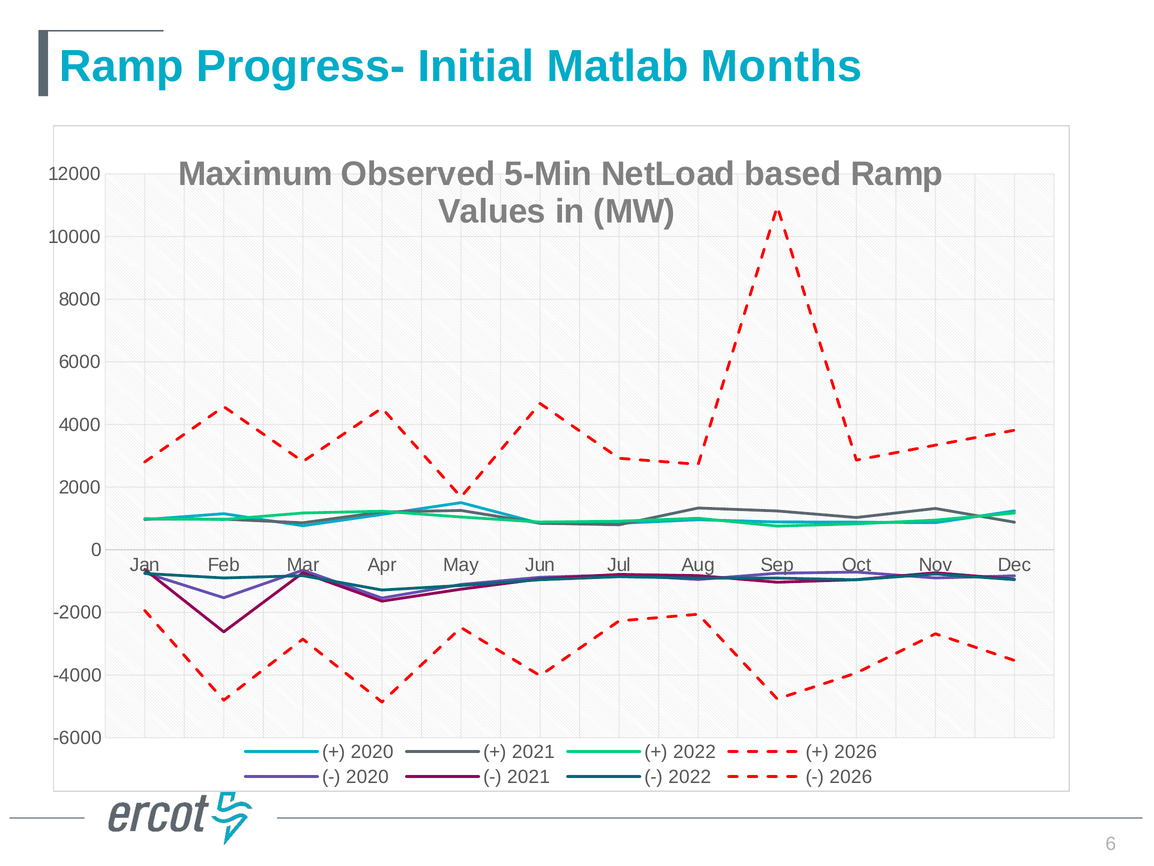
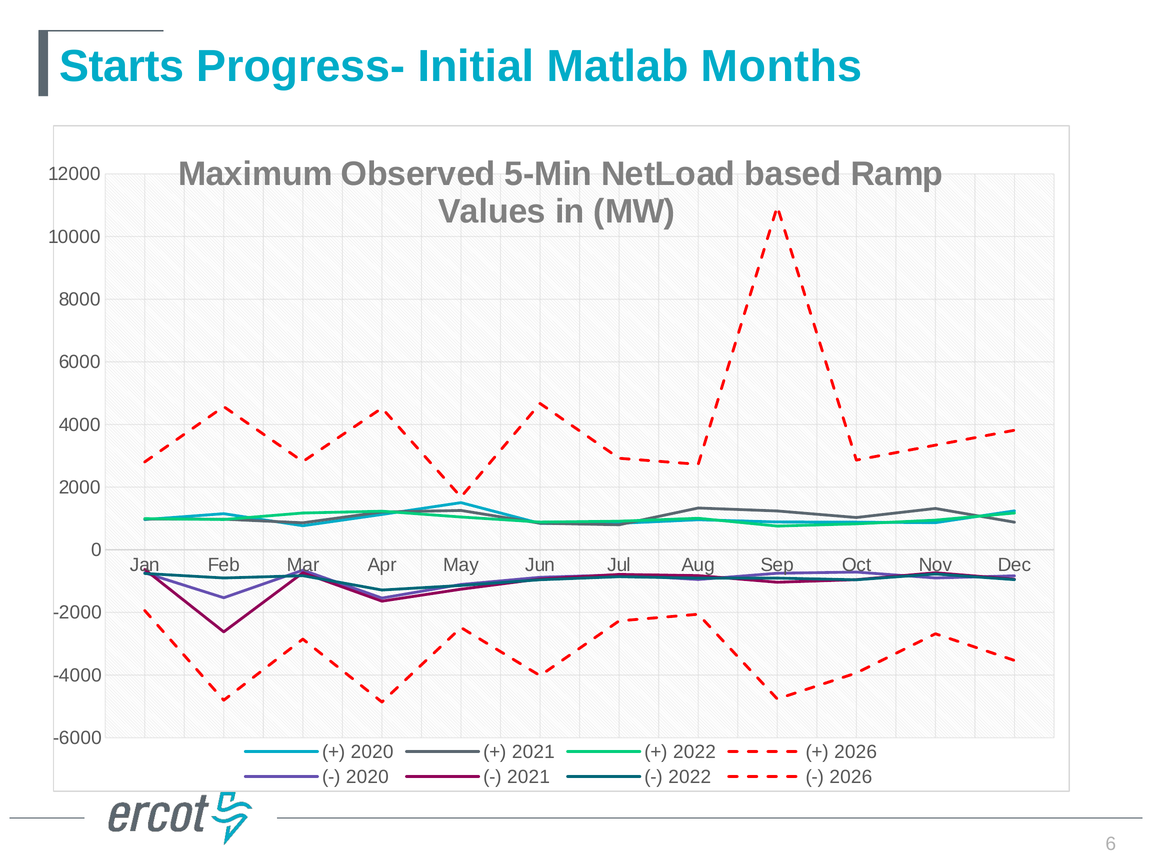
Ramp: Ramp -> Starts (122, 67)
